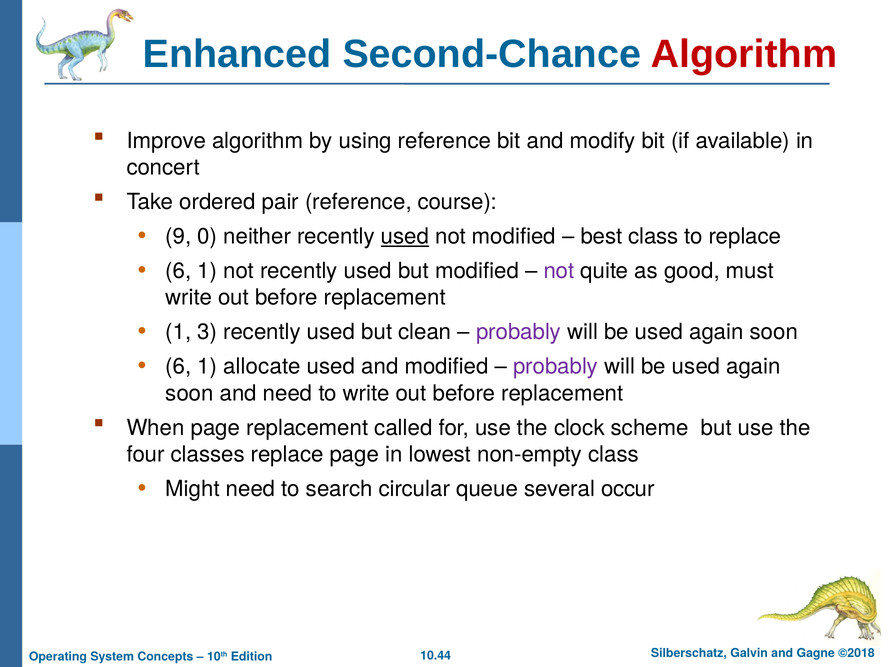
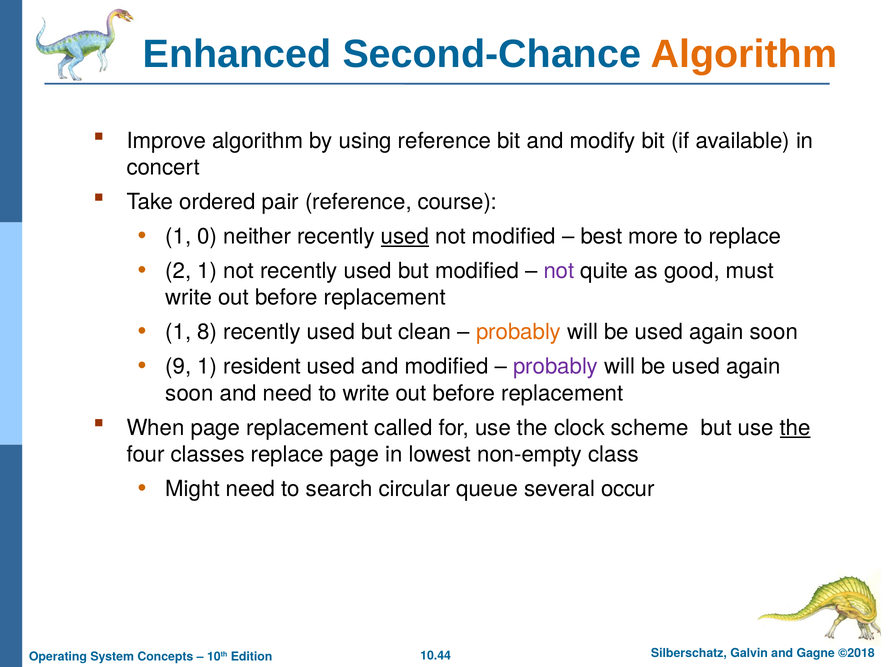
Algorithm colour: red -> orange (744, 54)
9: 9 -> 1 (178, 236)
best class: class -> more (653, 236)
6: 6 -> 2 (178, 271)
3: 3 -> 8 (207, 332)
probably colour: purple -> orange (519, 332)
6: 6 -> 9 (178, 366)
allocate: allocate -> resident (262, 366)
the underline: none -> present (795, 428)
